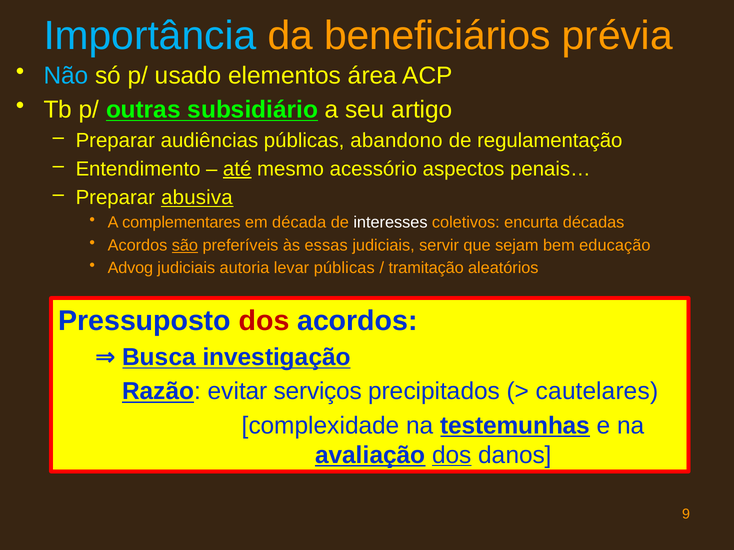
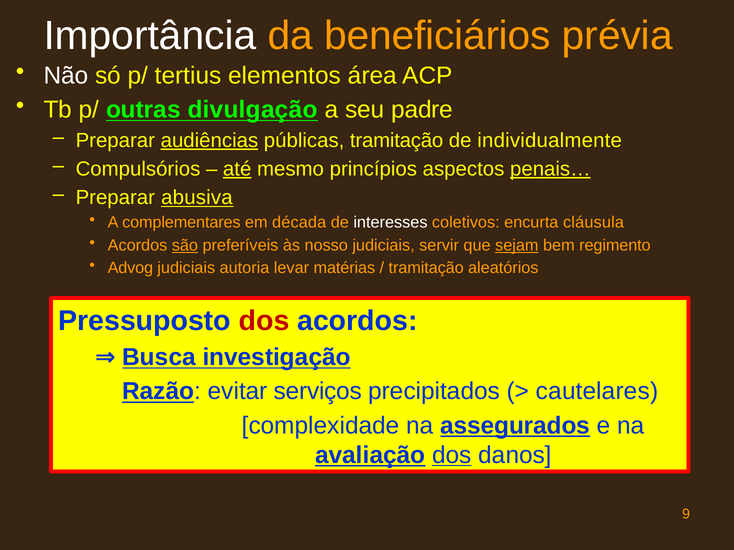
Importância colour: light blue -> white (150, 36)
Não colour: light blue -> white (66, 76)
usado: usado -> tertius (188, 76)
subsidiário: subsidiário -> divulgação (253, 110)
artigo: artigo -> padre (422, 110)
audiências underline: none -> present (209, 141)
públicas abandono: abandono -> tramitação (397, 141)
regulamentação: regulamentação -> individualmente (550, 141)
Entendimento: Entendimento -> Compulsórios (138, 169)
acessório: acessório -> princípios (373, 169)
penais… underline: none -> present (550, 169)
décadas: décadas -> cláusula (594, 223)
essas: essas -> nosso (326, 246)
sejam underline: none -> present (517, 246)
educação: educação -> regimento (615, 246)
levar públicas: públicas -> matérias (344, 268)
testemunhas: testemunhas -> assegurados (515, 426)
